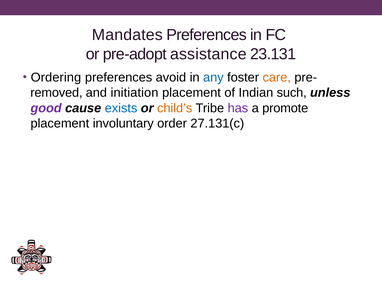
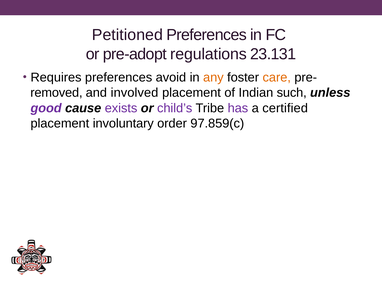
Mandates: Mandates -> Petitioned (127, 35)
assistance: assistance -> regulations (209, 54)
Ordering: Ordering -> Requires (56, 77)
any colour: blue -> orange (213, 77)
initiation: initiation -> involved (134, 93)
exists colour: blue -> purple (121, 108)
child’s colour: orange -> purple (175, 108)
promote: promote -> certified (285, 108)
27.131(c: 27.131(c -> 97.859(c (217, 123)
